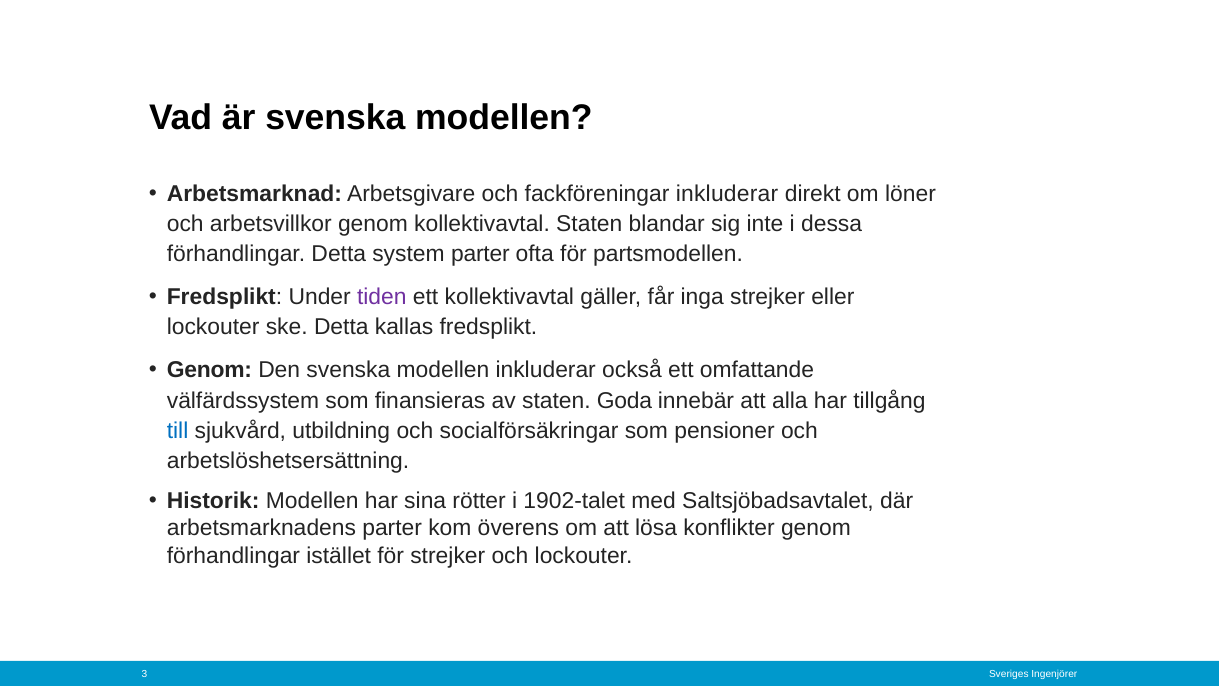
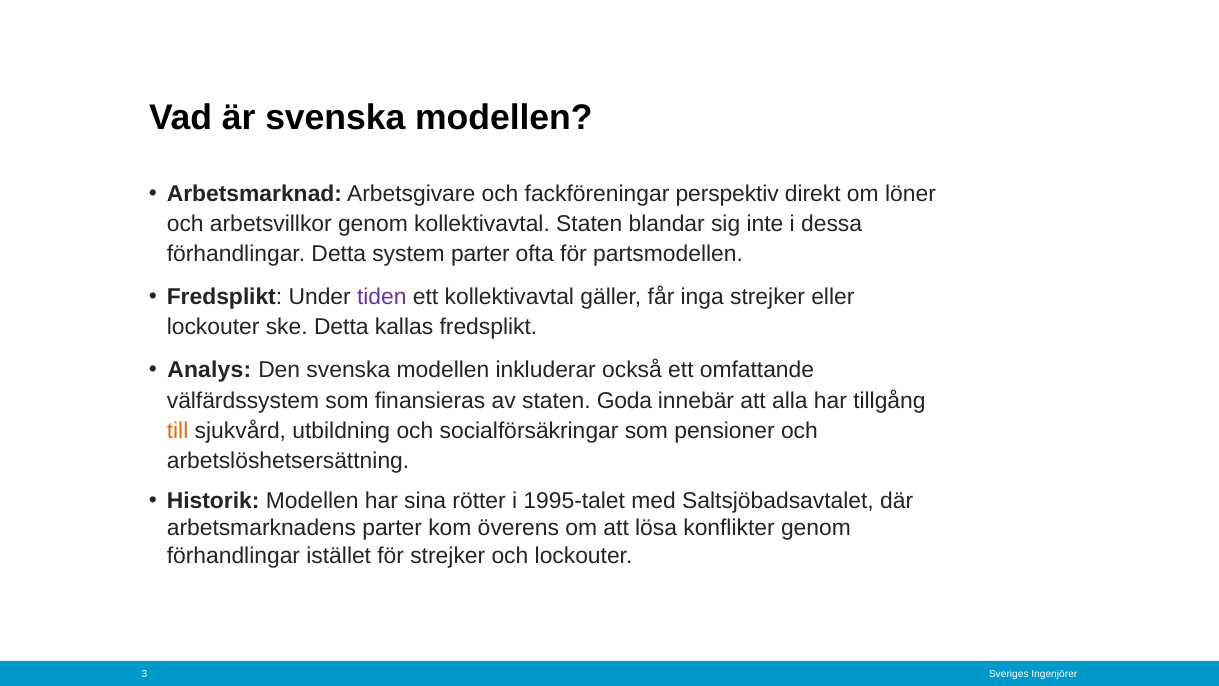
fackföreningar inkluderar: inkluderar -> perspektiv (727, 194)
Genom: Genom -> Analys (209, 370)
till colour: blue -> orange (178, 430)
1902-talet: 1902-talet -> 1995-talet (574, 501)
